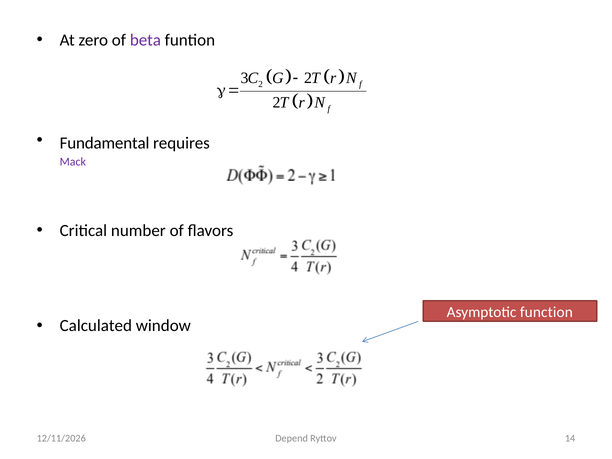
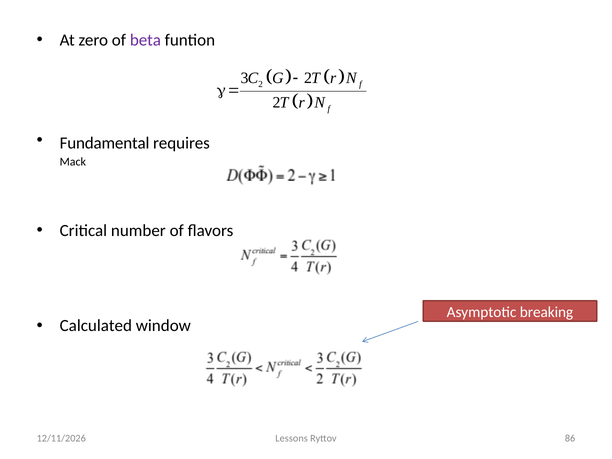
Mack colour: purple -> black (73, 162)
function: function -> breaking (547, 312)
Depend: Depend -> Lessons (292, 438)
14: 14 -> 86 (570, 438)
